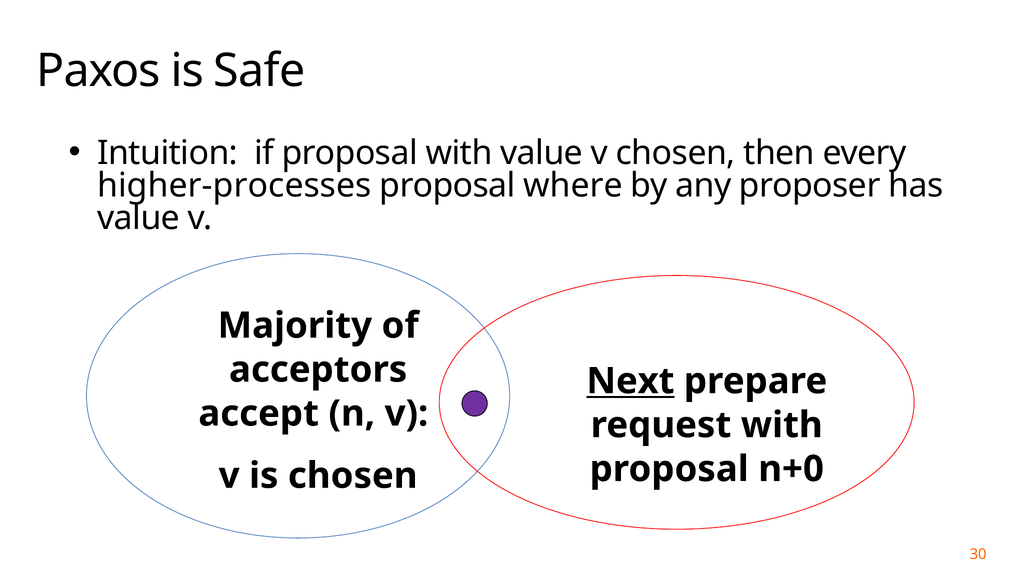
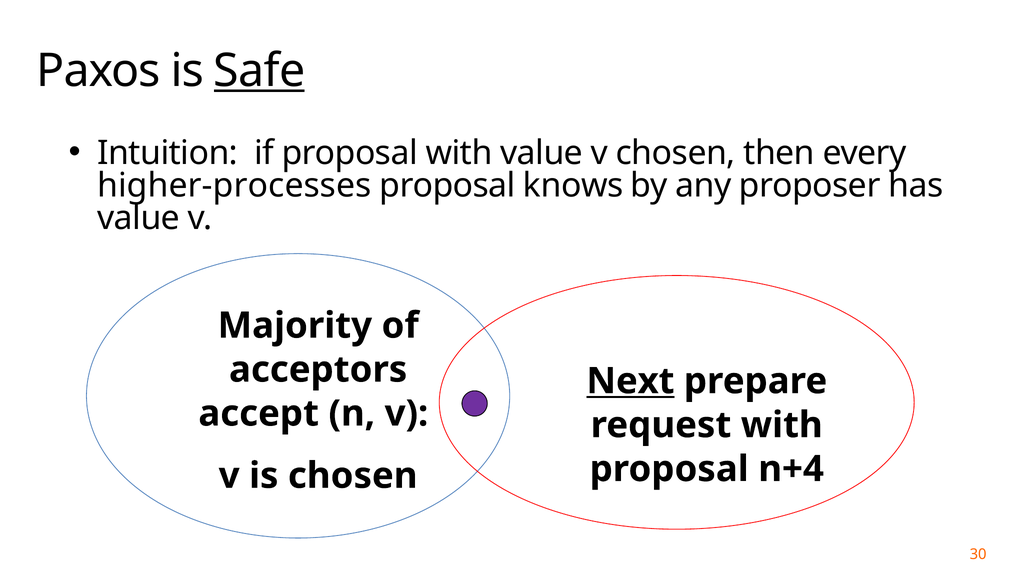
Safe underline: none -> present (259, 71)
where: where -> knows (573, 185)
n+0: n+0 -> n+4 (791, 469)
